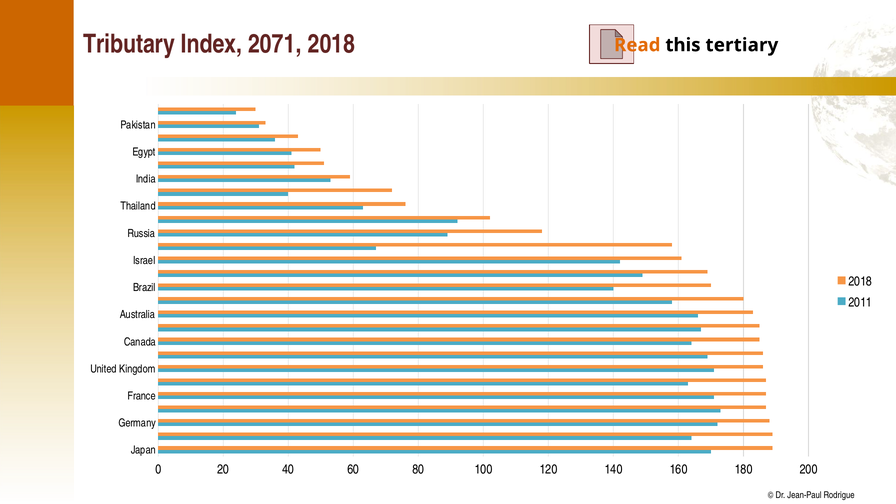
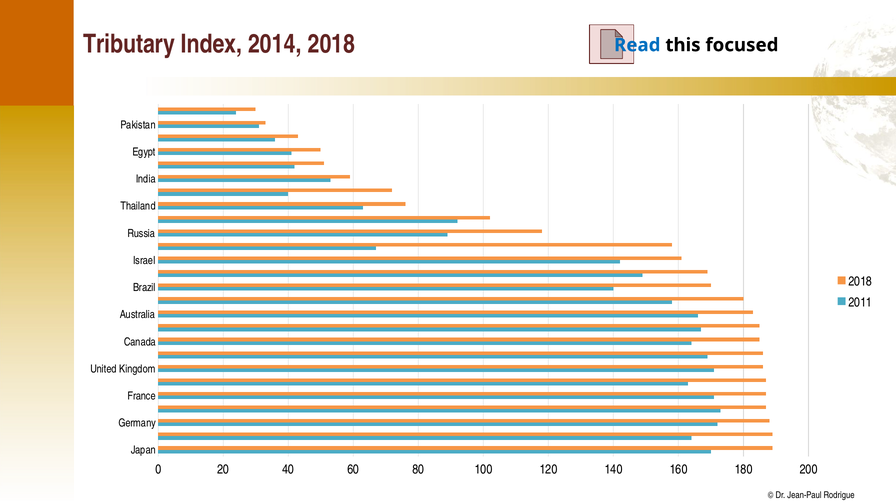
2071: 2071 -> 2014 (275, 44)
Read colour: orange -> blue (637, 45)
tertiary: tertiary -> focused (742, 45)
